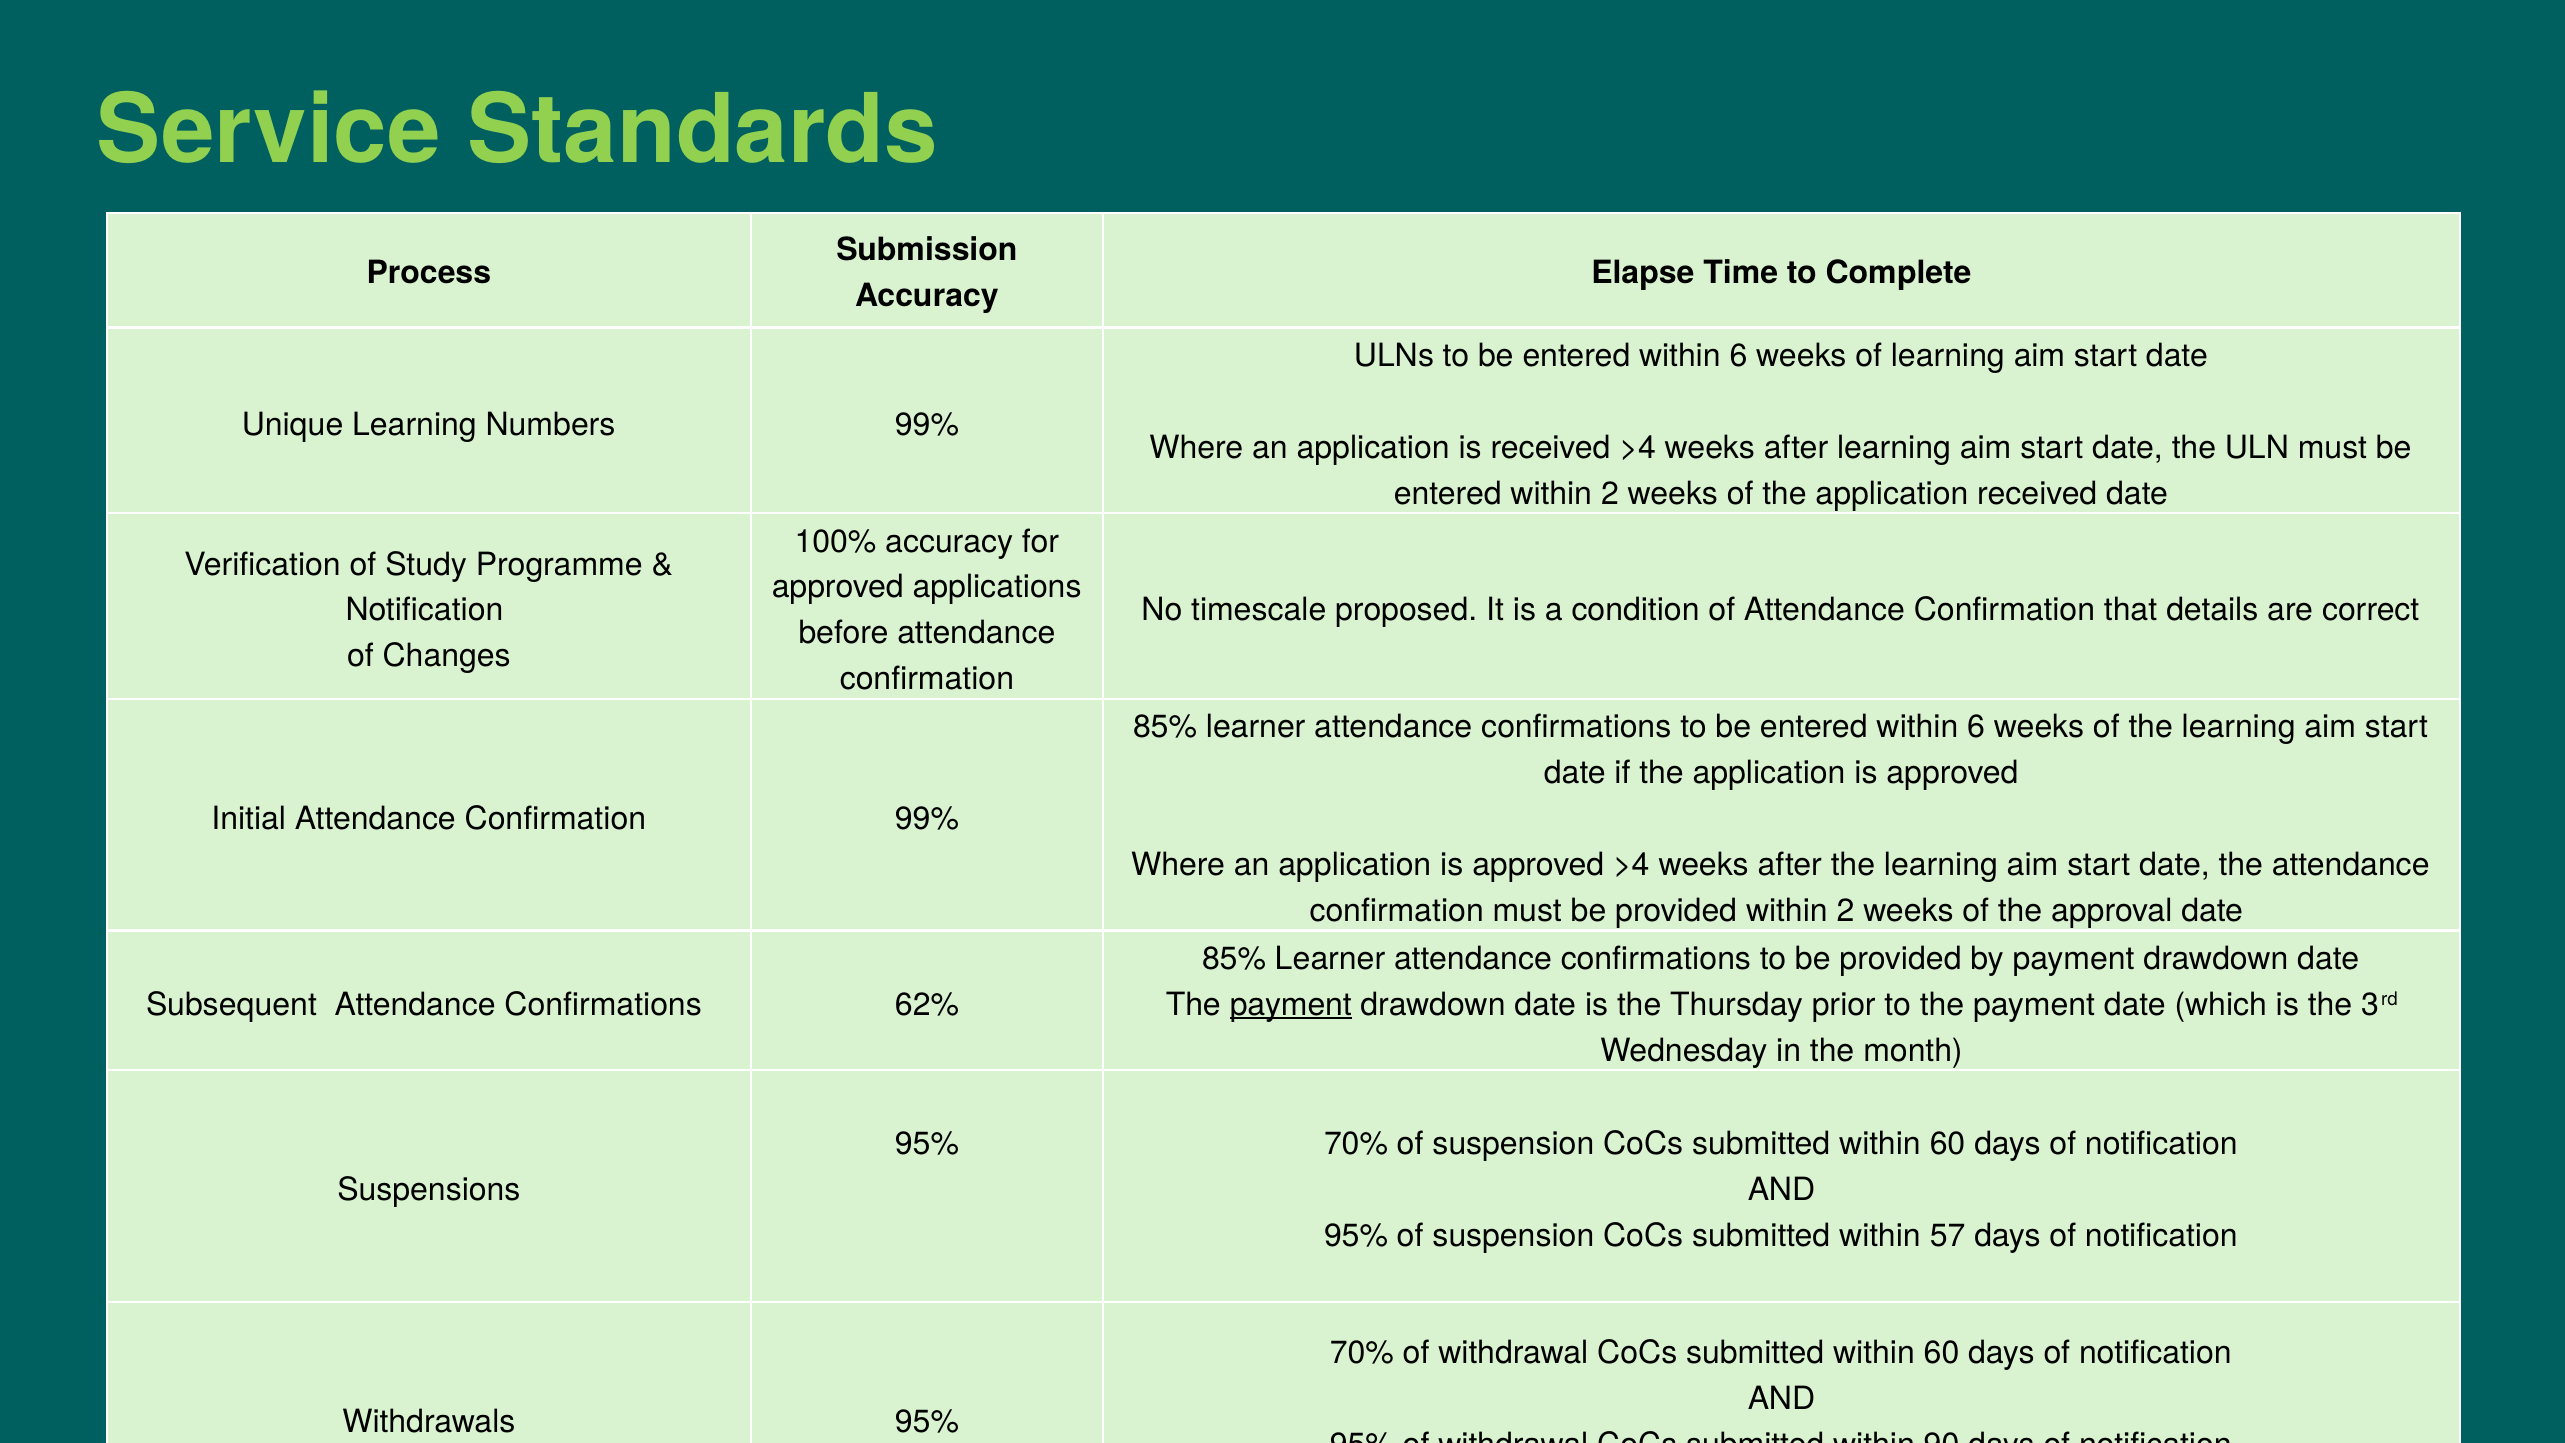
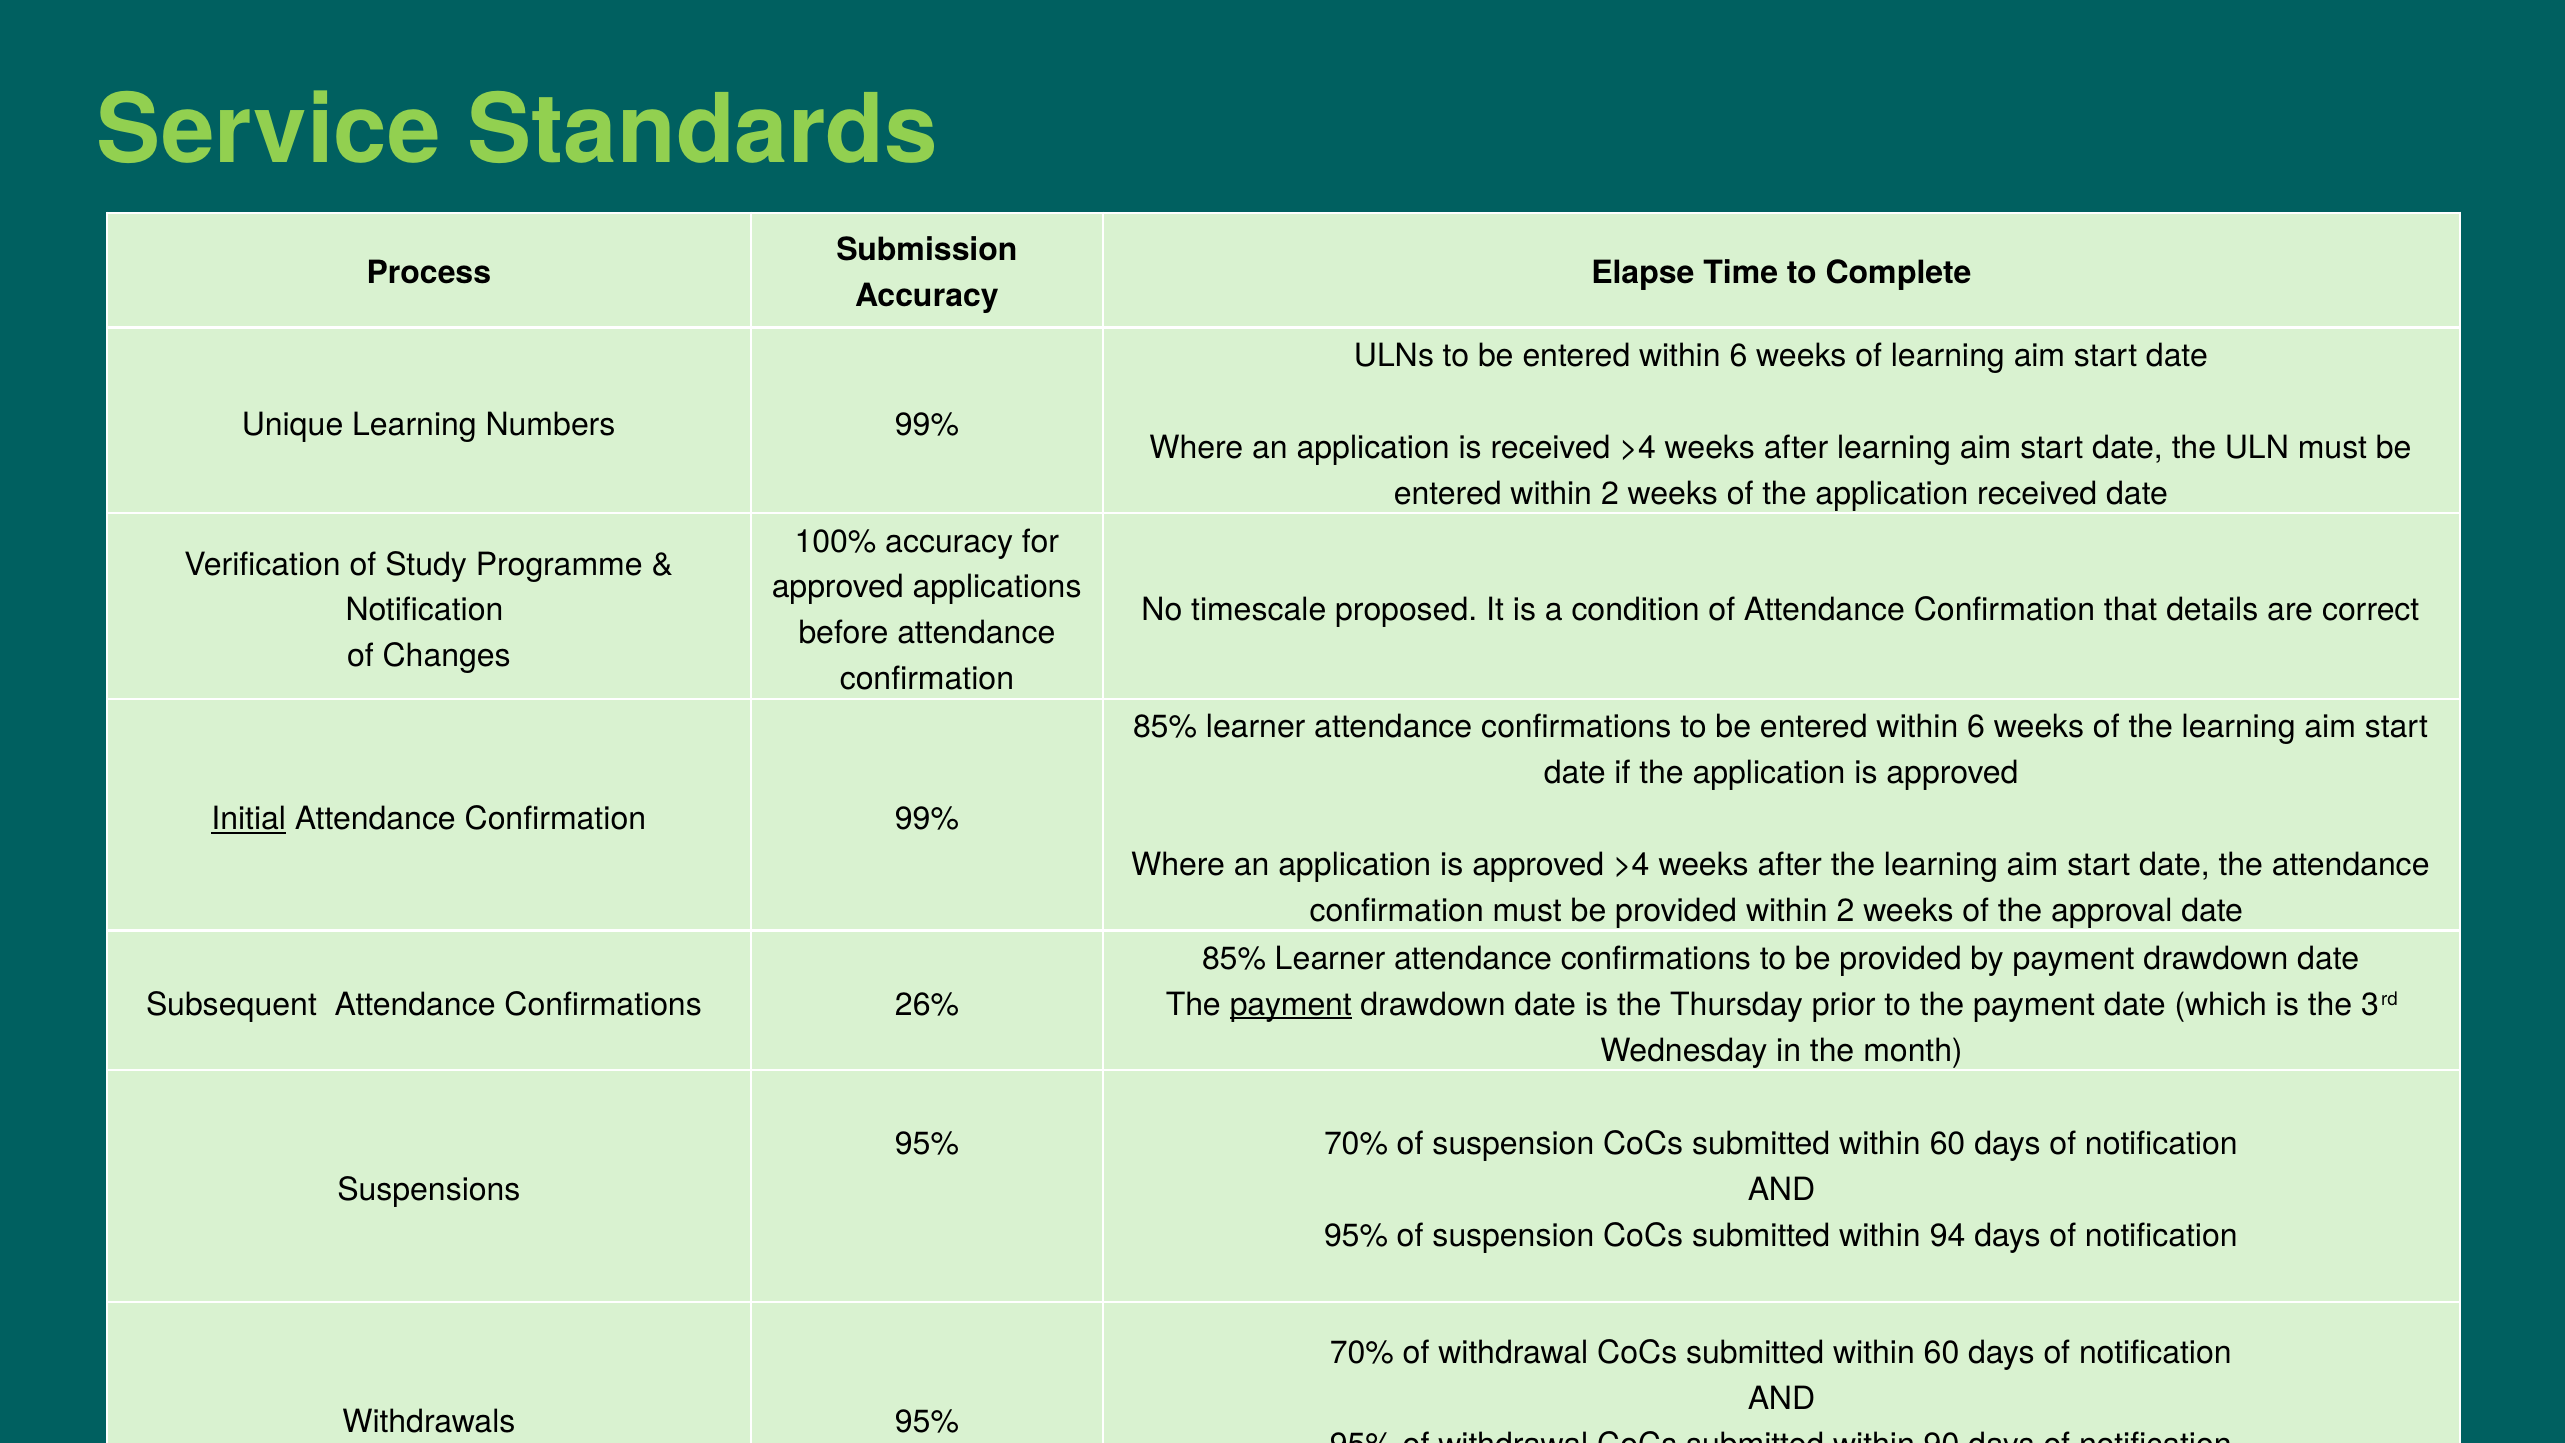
Initial underline: none -> present (249, 819)
62%: 62% -> 26% (927, 1004)
57: 57 -> 94 (1948, 1236)
